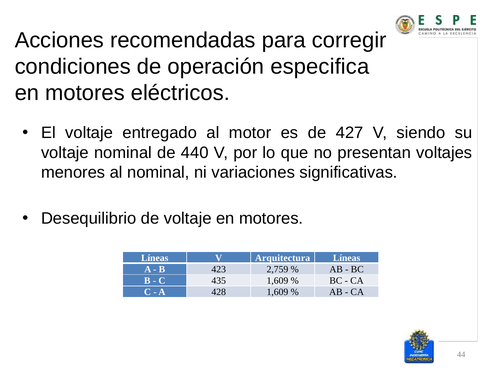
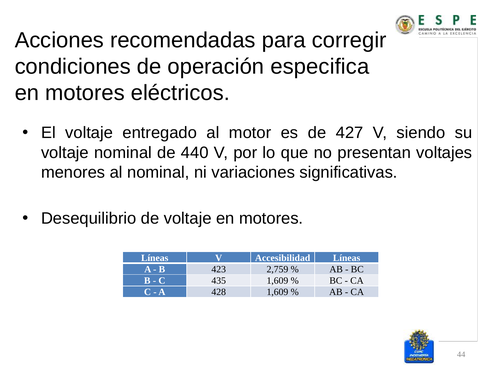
Arquitectura: Arquitectura -> Accesibilidad (283, 258)
